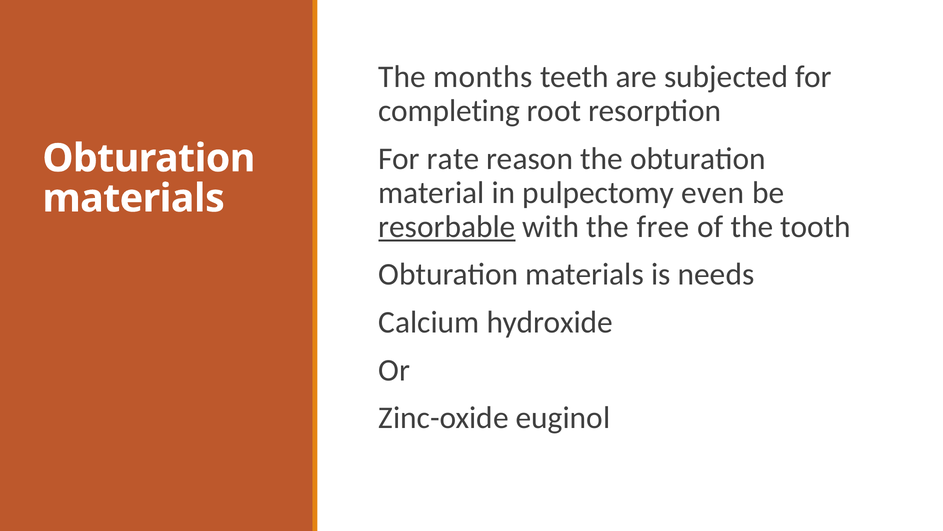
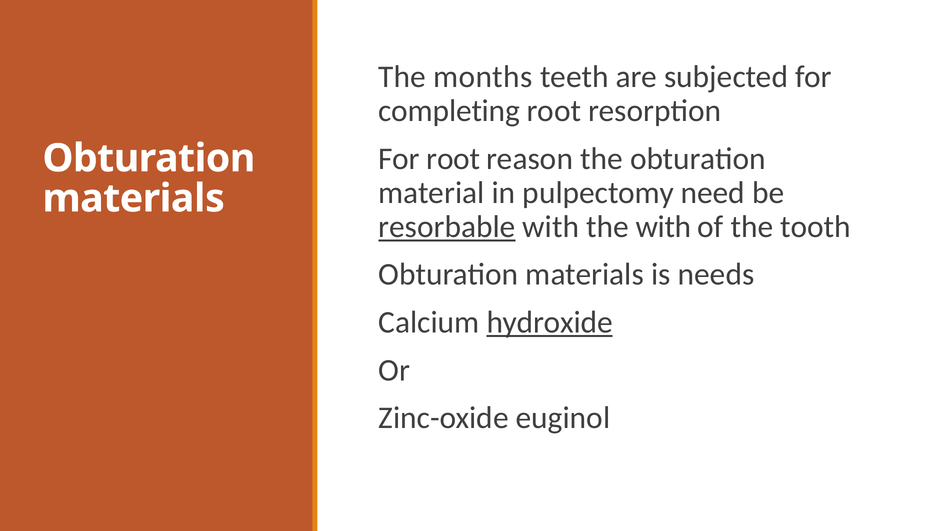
For rate: rate -> root (453, 159)
even: even -> need (713, 193)
the free: free -> with (663, 227)
hydroxide underline: none -> present (550, 322)
